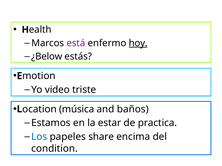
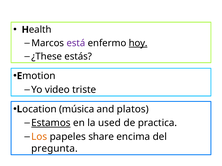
¿Below: ¿Below -> ¿These (47, 57)
baños: baños -> platos (133, 109)
Estamos underline: none -> present (51, 123)
estar: estar -> used (109, 123)
Los colour: blue -> orange (39, 137)
condition: condition -> pregunta (54, 149)
